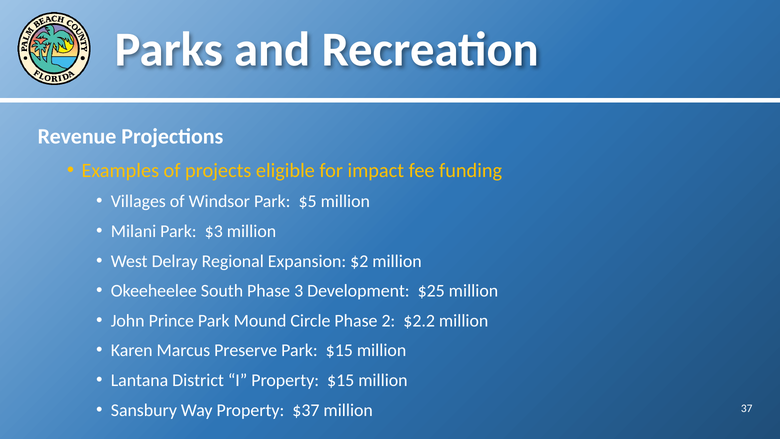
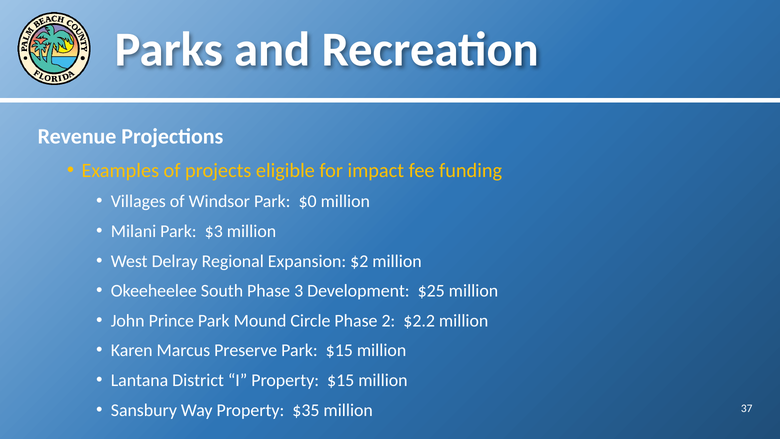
$5: $5 -> $0 (308, 201)
$37: $37 -> $35 (306, 410)
